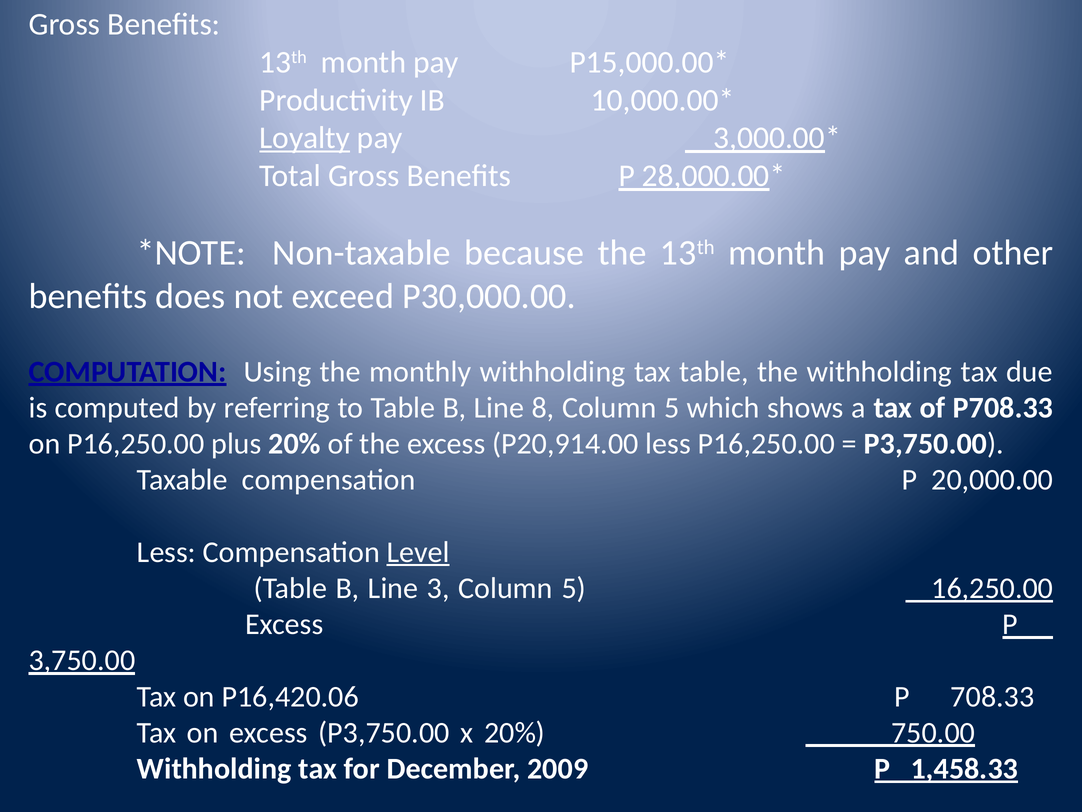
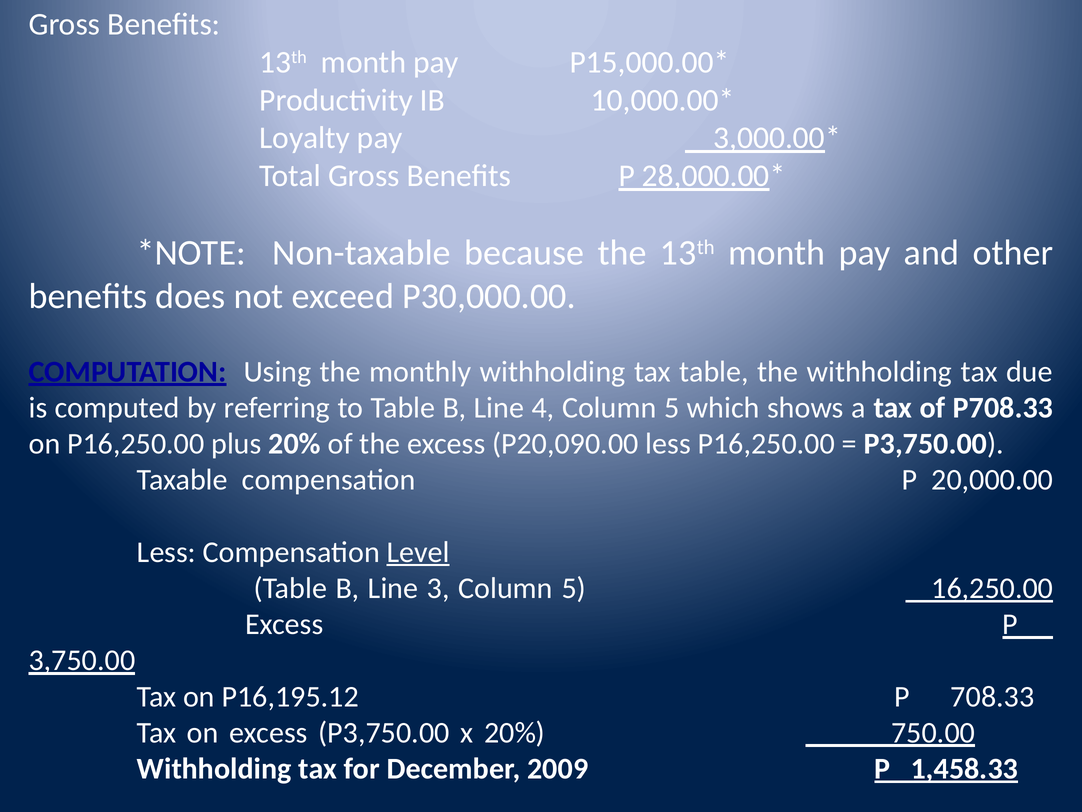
Loyalty underline: present -> none (305, 138)
8: 8 -> 4 (543, 407)
P20,914.00: P20,914.00 -> P20,090.00 (565, 444)
P16,420.06: P16,420.06 -> P16,195.12 (290, 696)
